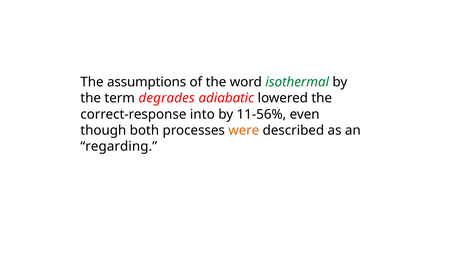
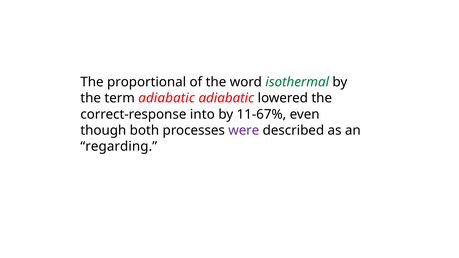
assumptions: assumptions -> proportional (147, 82)
term degrades: degrades -> adiabatic (167, 98)
11-56%: 11-56% -> 11-67% (261, 114)
were colour: orange -> purple (244, 130)
